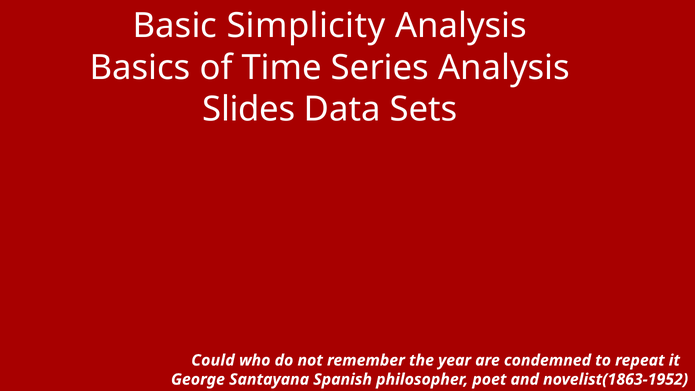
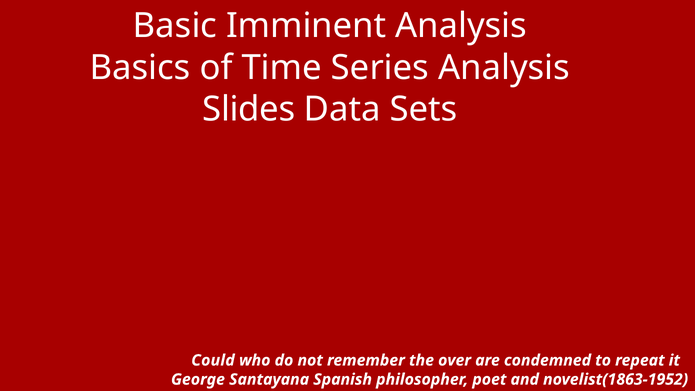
Simplicity: Simplicity -> Imminent (306, 26)
year: year -> over (455, 360)
